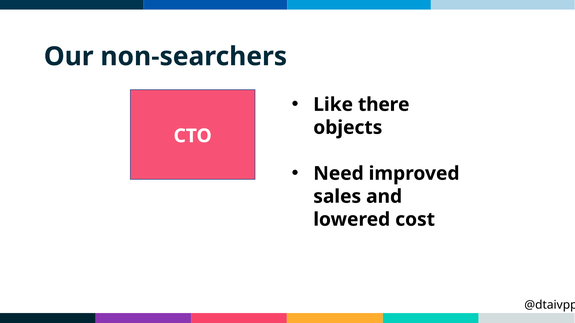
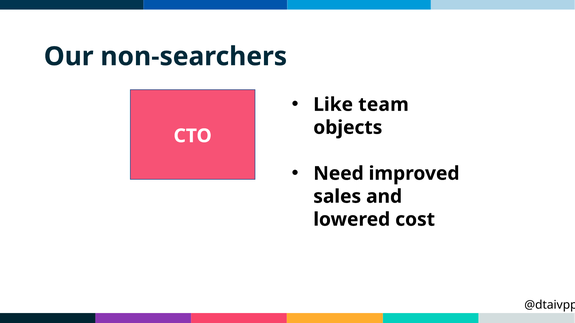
there: there -> team (384, 105)
